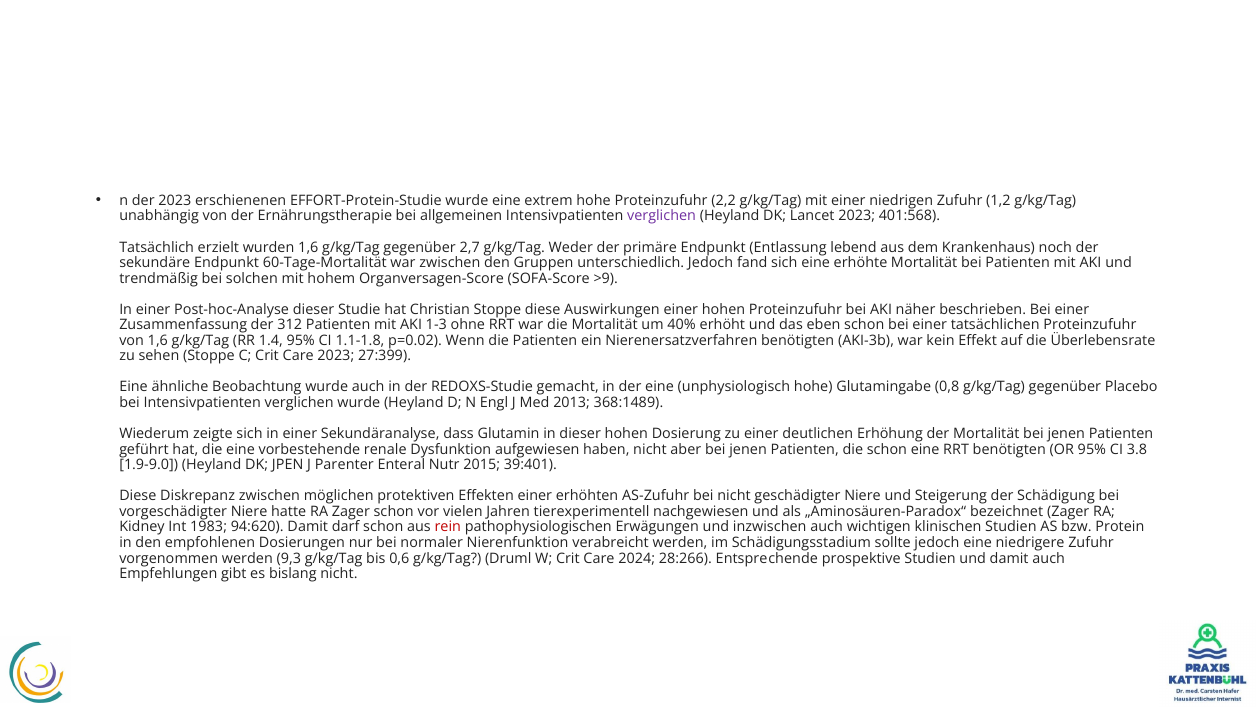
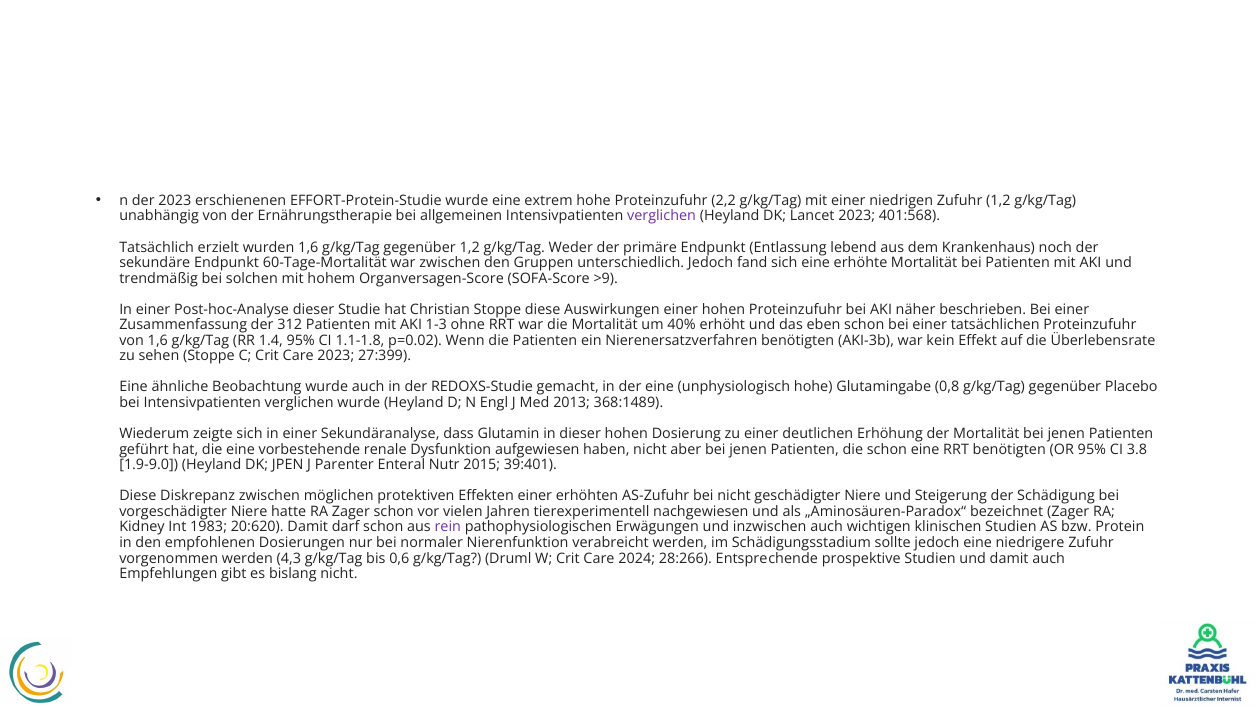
gegenüber 2,7: 2,7 -> 1,2 (470, 247)
94:620: 94:620 -> 20:620 (257, 527)
rein colour: red -> purple (448, 527)
9,3: 9,3 -> 4,3 (289, 558)
